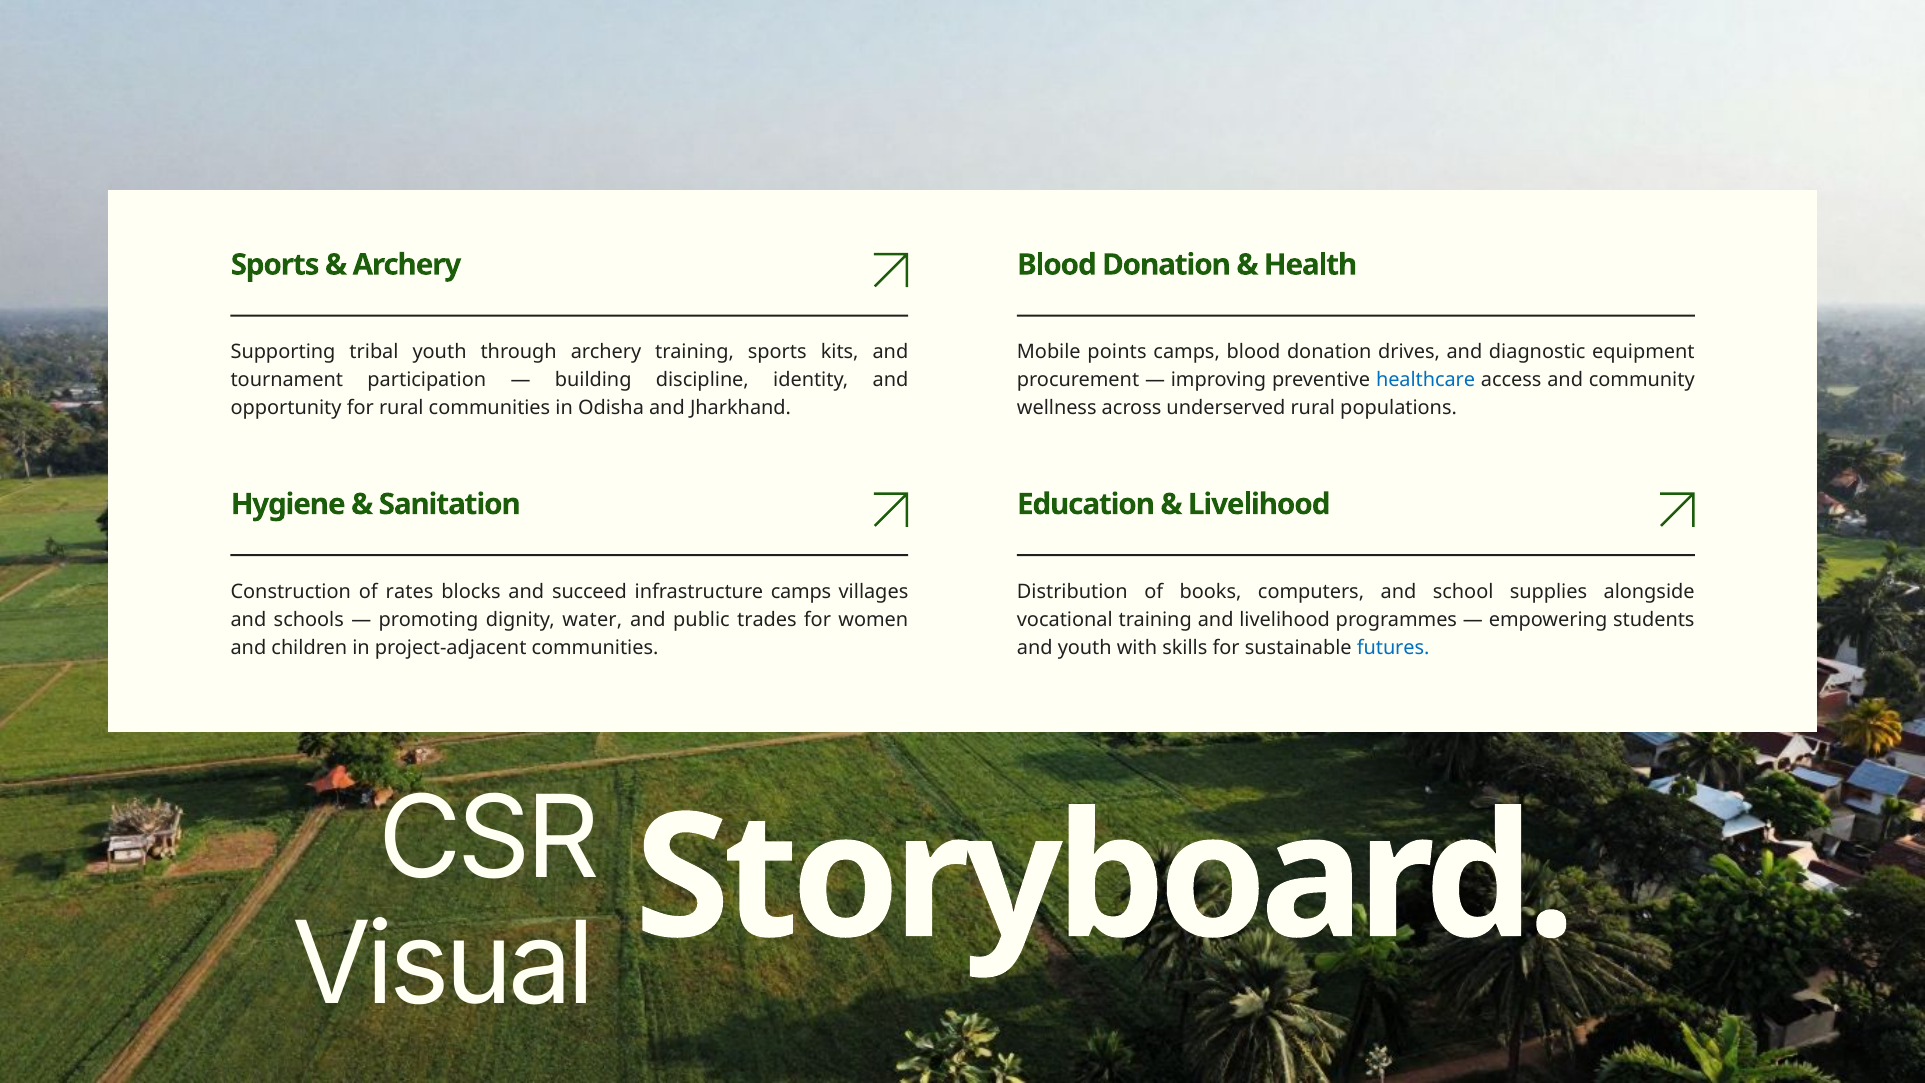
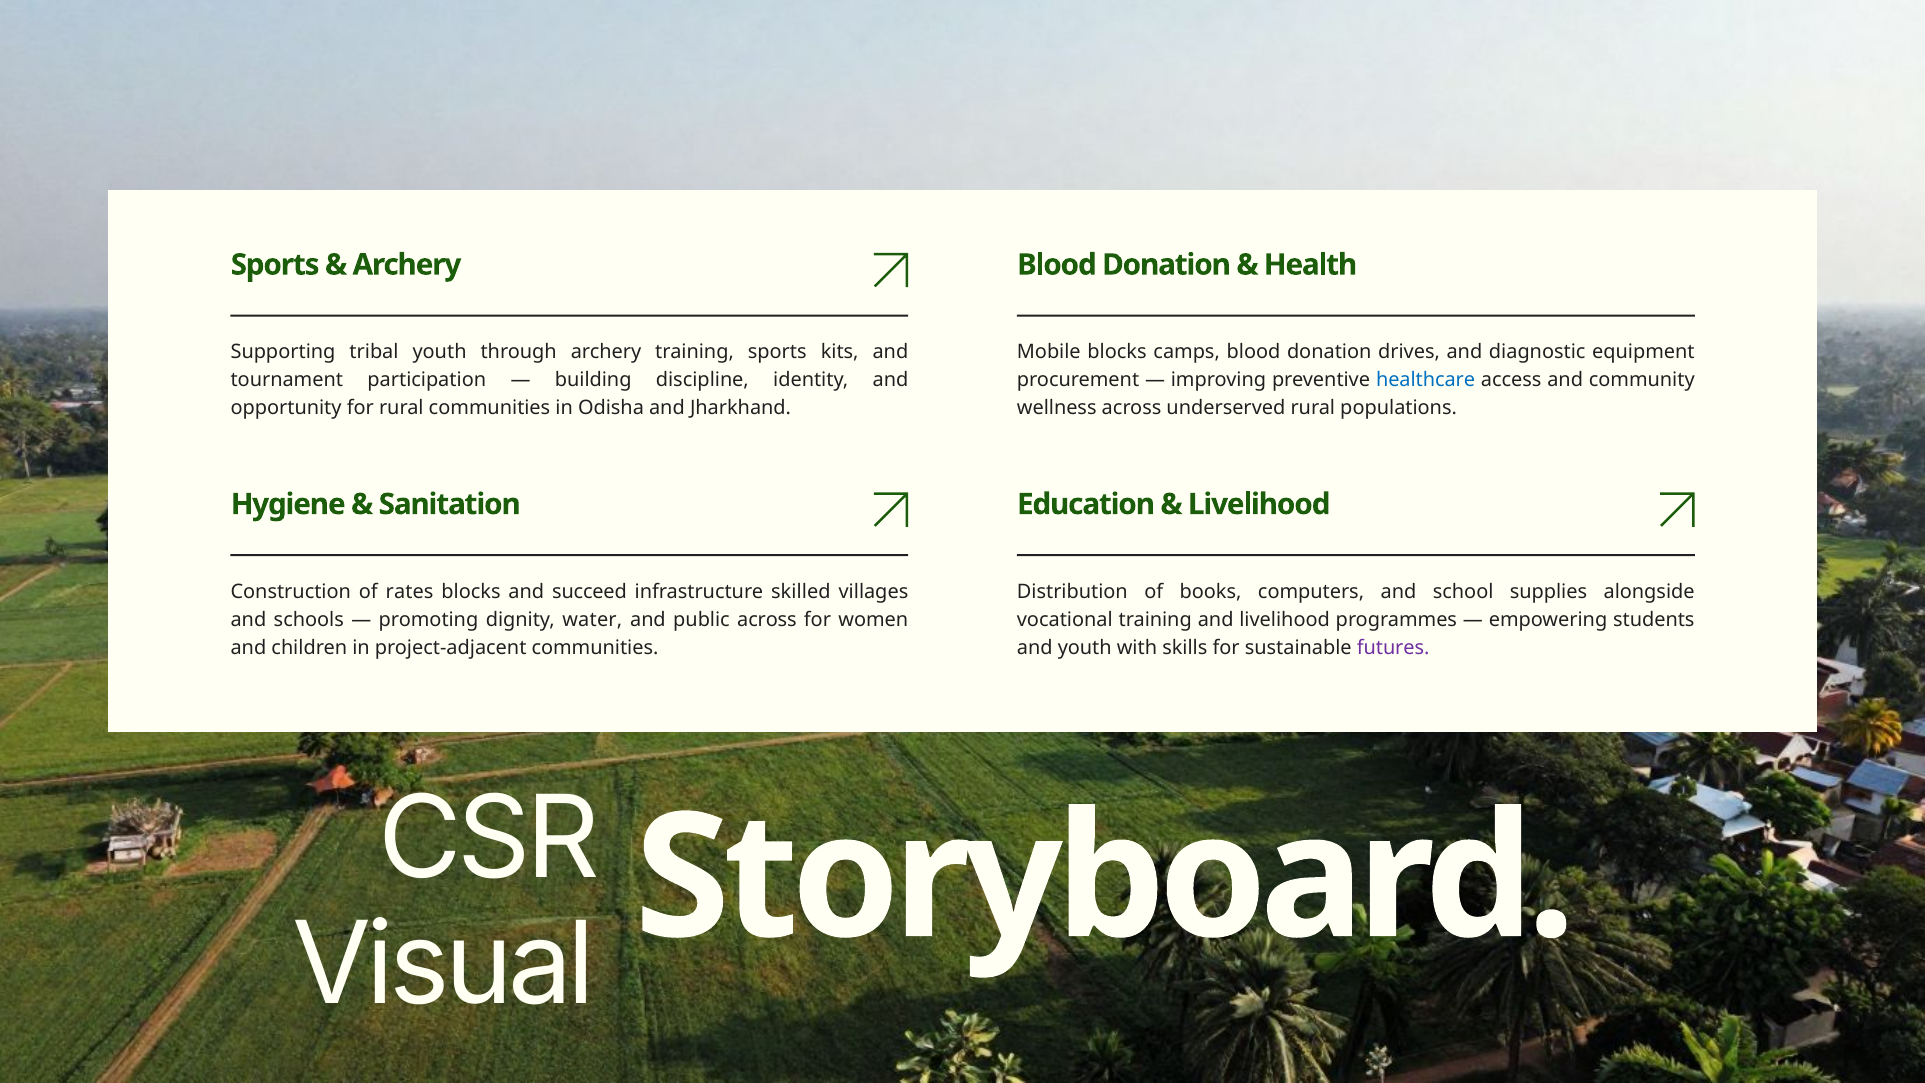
Mobile points: points -> blocks (1117, 352)
infrastructure camps: camps -> skilled (801, 592)
public trades: trades -> across (767, 620)
futures colour: blue -> purple (1393, 647)
